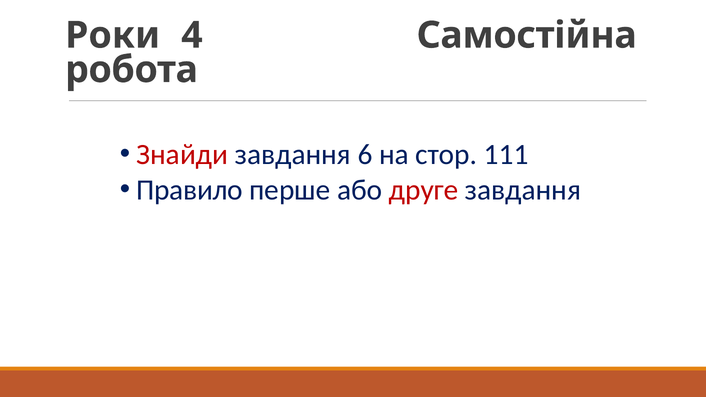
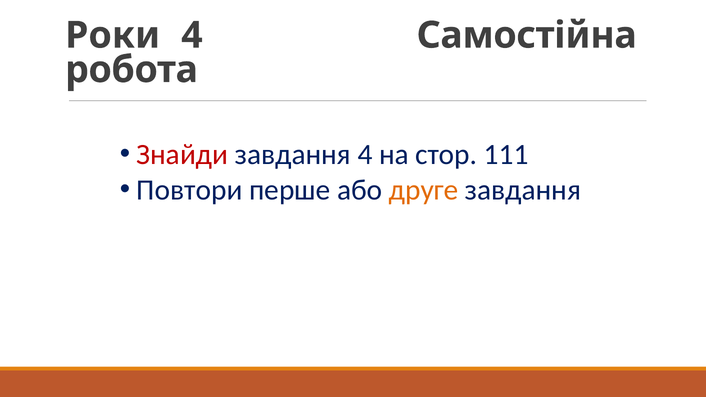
завдання 6: 6 -> 4 (365, 155)
Правило: Правило -> Повтори (189, 190)
друге colour: red -> orange (424, 190)
